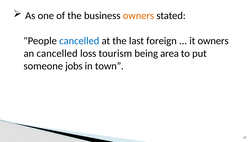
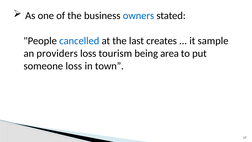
owners colour: orange -> blue (138, 16)
foreign: foreign -> creates (162, 41)
it owners: owners -> sample (213, 41)
an cancelled: cancelled -> providers (57, 53)
someone jobs: jobs -> loss (74, 66)
